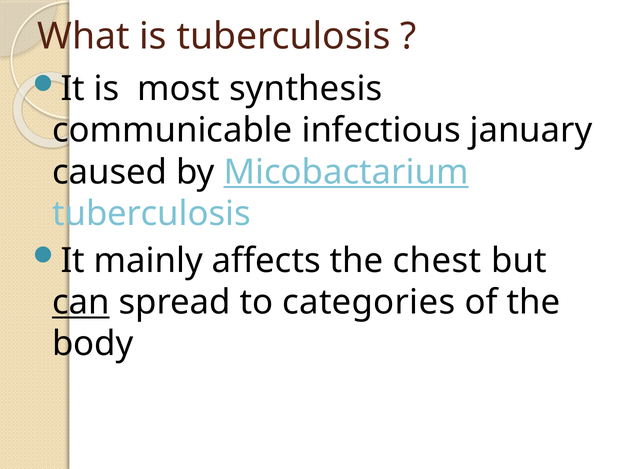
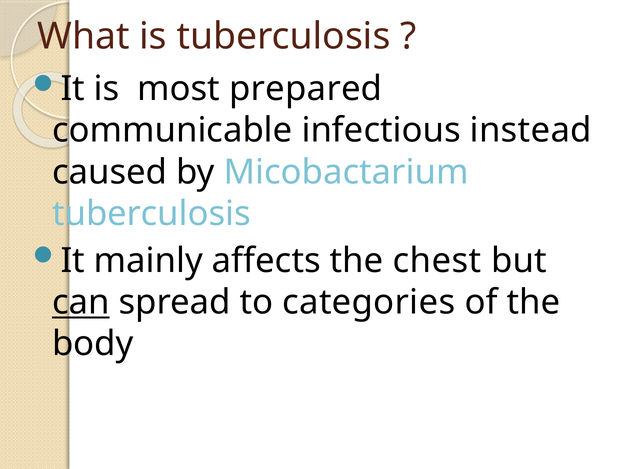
synthesis: synthesis -> prepared (306, 89)
january: january -> instead (531, 131)
Micobactarium underline: present -> none (346, 172)
